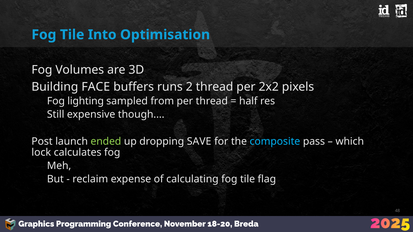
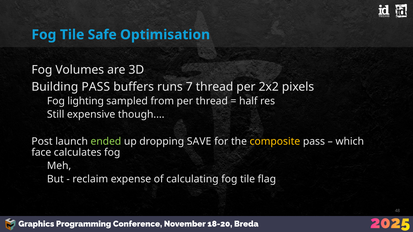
Into: Into -> Safe (102, 35)
Building FACE: FACE -> PASS (96, 87)
2: 2 -> 7 (189, 87)
composite colour: light blue -> yellow (275, 142)
lock: lock -> face (41, 153)
